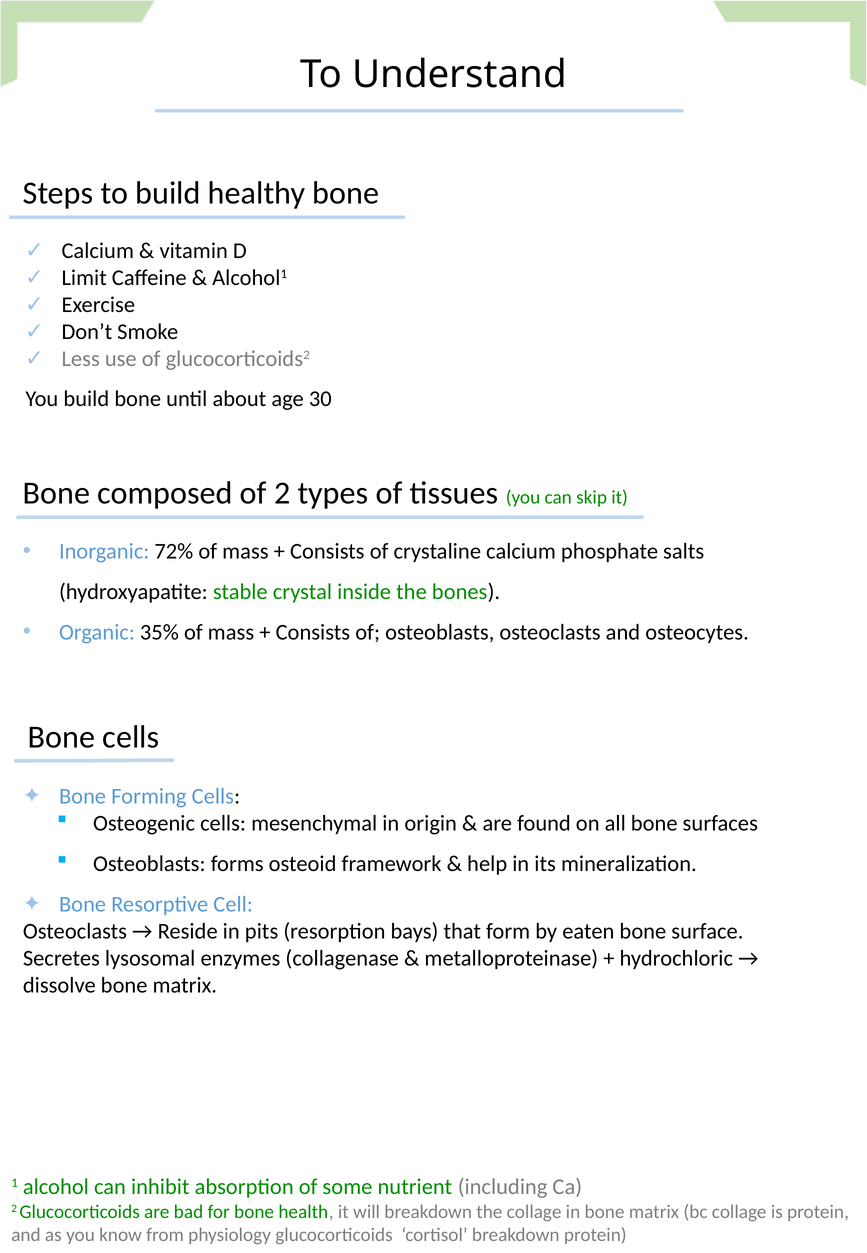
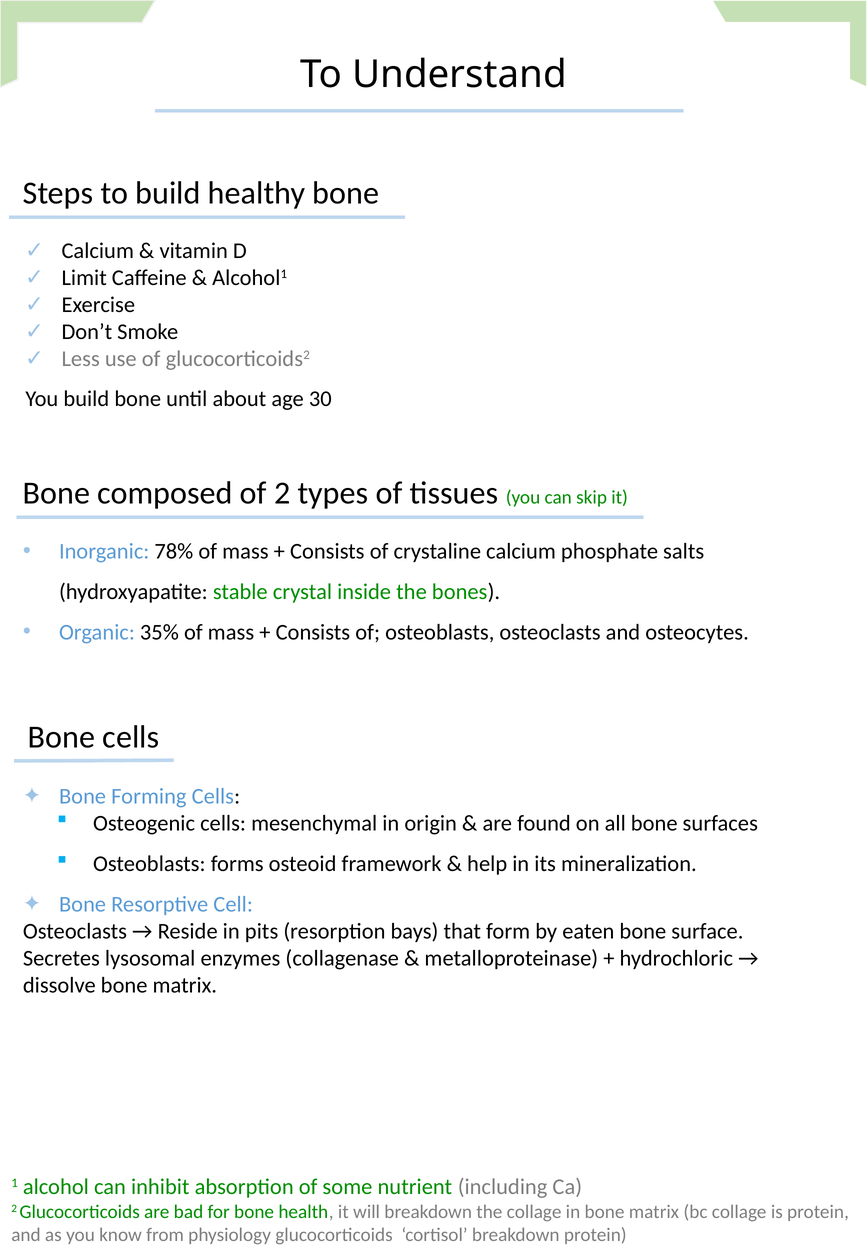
72%: 72% -> 78% (174, 551)
